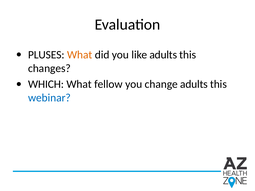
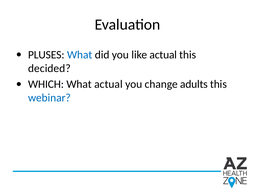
What colour: orange -> blue (80, 55)
like adults: adults -> actual (163, 55)
changes: changes -> decided (49, 68)
What fellow: fellow -> actual (108, 84)
